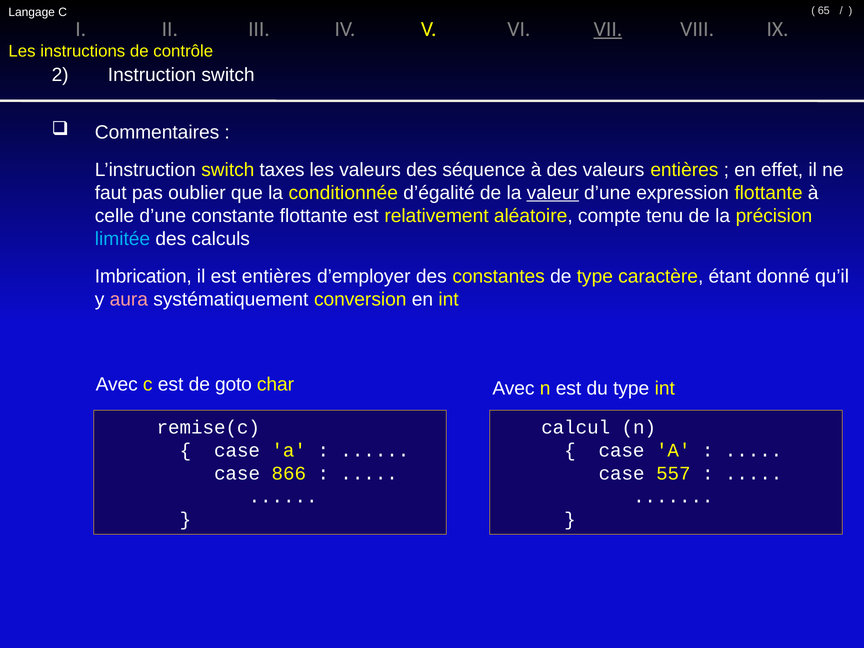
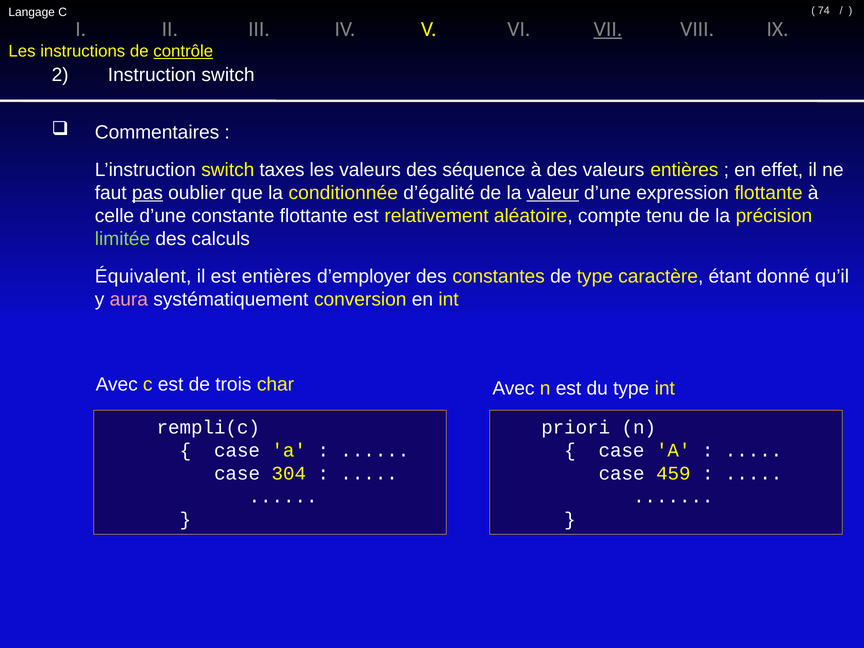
65: 65 -> 74 (824, 11)
contrôle underline: none -> present (183, 51)
pas underline: none -> present (147, 193)
limitée colour: light blue -> light green (122, 239)
Imbrication: Imbrication -> Équivalent (143, 276)
goto: goto -> trois (233, 384)
remise(c: remise(c -> rempli(c (208, 428)
calcul: calcul -> priori (576, 428)
866: 866 -> 304 (289, 474)
557: 557 -> 459 (673, 474)
